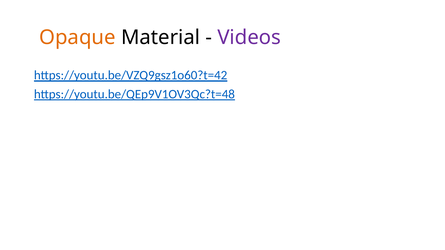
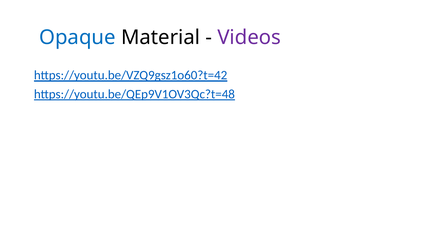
Opaque colour: orange -> blue (77, 37)
